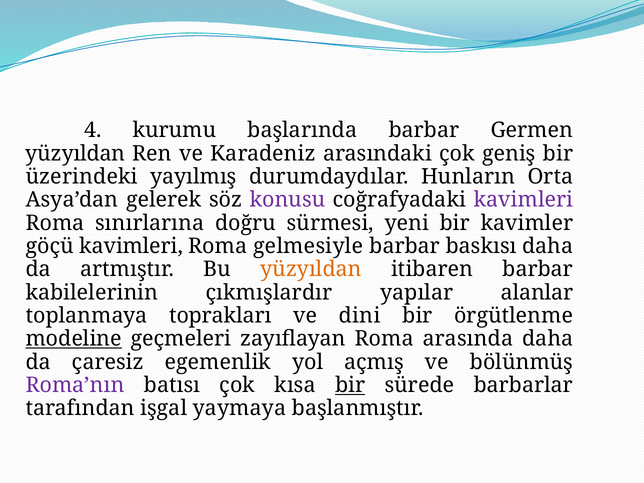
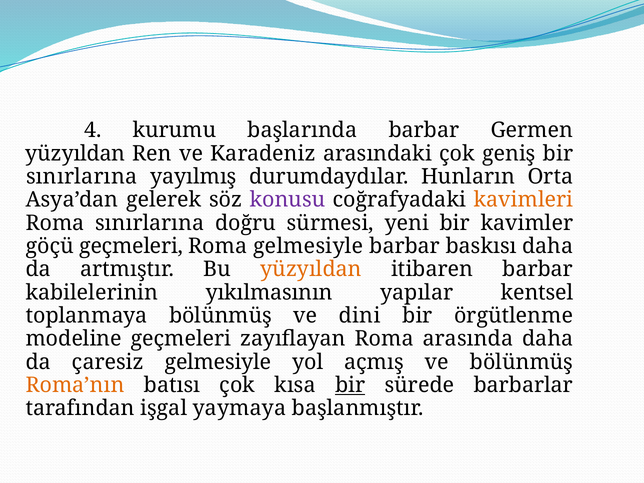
üzerindeki: üzerindeki -> sınırlarına (82, 177)
kavimleri colour: purple -> orange (523, 200)
göçü kavimleri: kavimleri -> geçmeleri (131, 246)
çıkmışlardır: çıkmışlardır -> yıkılmasının (269, 292)
alanlar: alanlar -> kentsel (537, 292)
toplanmaya toprakları: toprakları -> bölünmüş (220, 316)
modeline underline: present -> none (74, 339)
çaresiz egemenlik: egemenlik -> gelmesiyle (218, 362)
Roma’nın colour: purple -> orange (75, 385)
